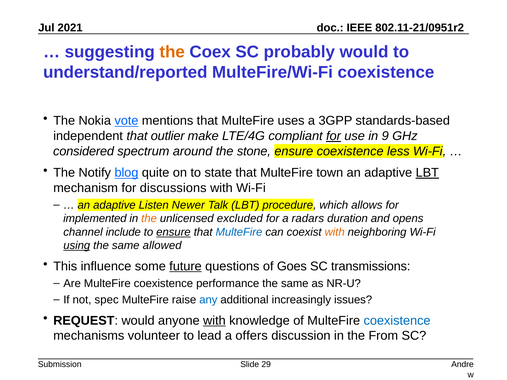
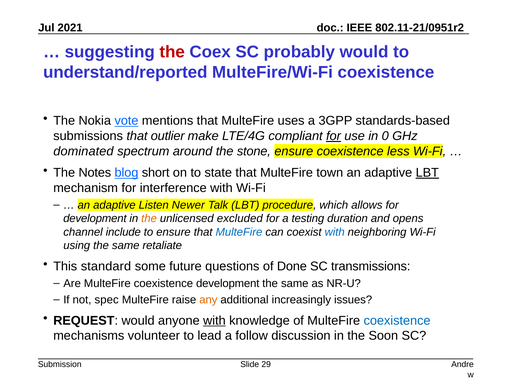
the colour: orange -> red (172, 52)
independent: independent -> submissions (88, 136)
9: 9 -> 0 (385, 136)
considered: considered -> dominated (83, 151)
Notify: Notify -> Notes (95, 173)
quite: quite -> short (156, 173)
discussions: discussions -> interference (173, 188)
implemented: implemented -> development (95, 219)
radars: radars -> testing (308, 219)
ensure underline: present -> none (173, 232)
with colour: orange -> blue (335, 232)
using underline: present -> none (77, 246)
allowed: allowed -> retaliate (162, 246)
influence: influence -> standard (106, 267)
future underline: present -> none (186, 267)
Goes: Goes -> Done (292, 267)
coexistence performance: performance -> development (228, 284)
any colour: blue -> orange (208, 300)
offers: offers -> follow (252, 336)
From: From -> Soon (383, 336)
